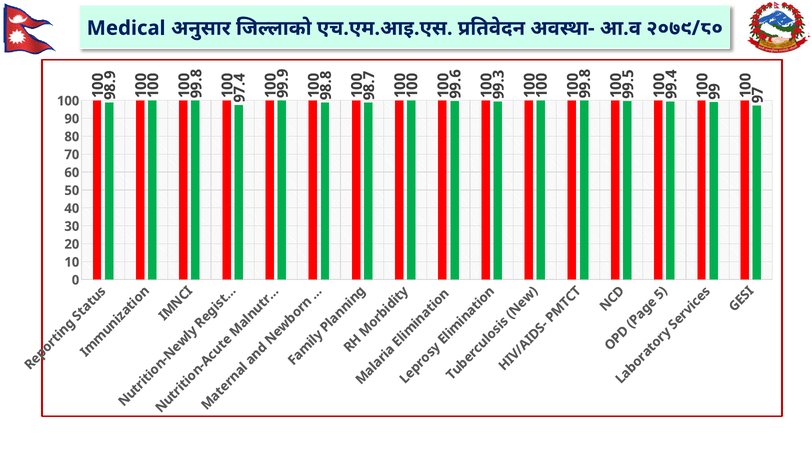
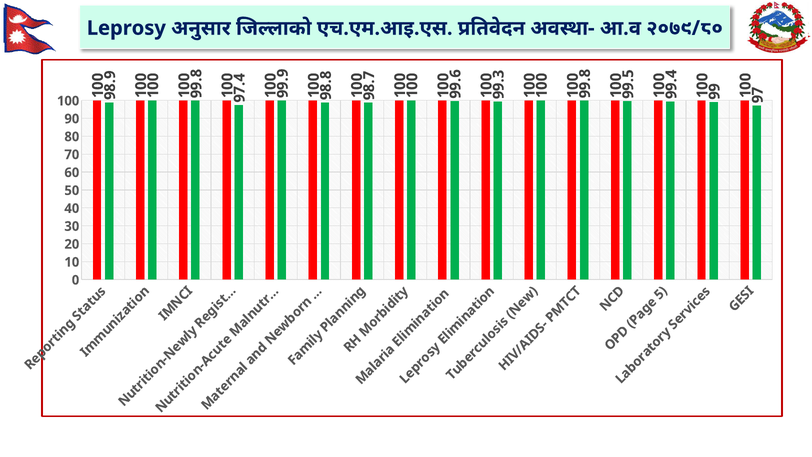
Medical: Medical -> Leprosy (126, 28)
